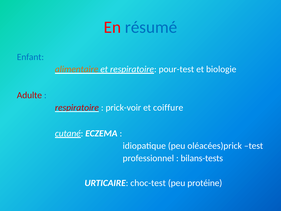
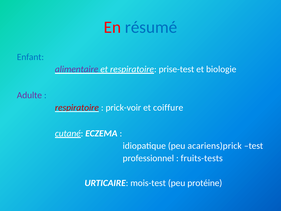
alimentaire colour: orange -> purple (77, 69)
pour-test: pour-test -> prise-test (176, 69)
Adulte colour: red -> purple (29, 95)
oléacées)prick: oléacées)prick -> acariens)prick (215, 146)
bilans-tests: bilans-tests -> fruits-tests (202, 158)
choc-test: choc-test -> mois-test (148, 183)
